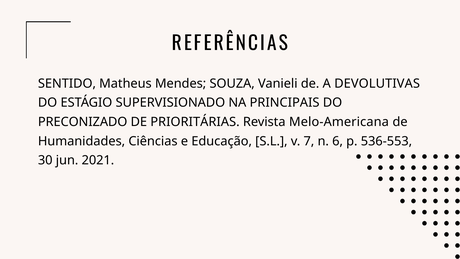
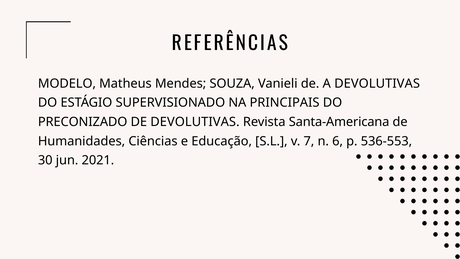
SENTIDO: SENTIDO -> MODELO (67, 84)
DE PRIORITÁRIAS: PRIORITÁRIAS -> DEVOLUTIVAS (195, 122)
Melo-Americana: Melo-Americana -> Santa-Americana (339, 122)
